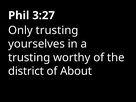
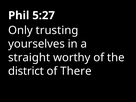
3:27: 3:27 -> 5:27 (44, 15)
trusting: trusting -> straight (29, 57)
About: About -> There (76, 71)
